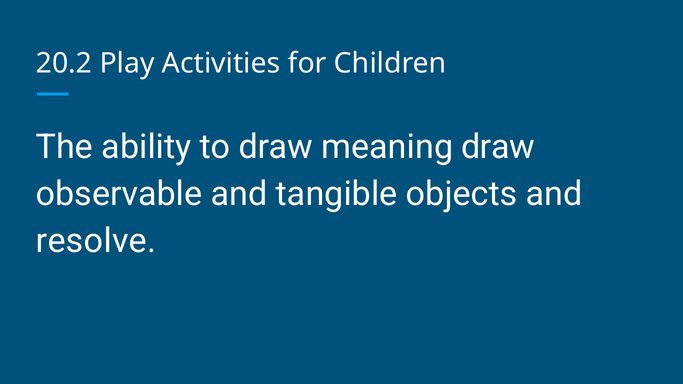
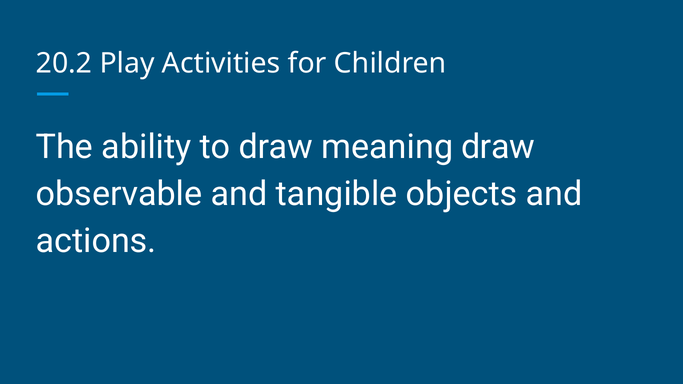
resolve: resolve -> actions (96, 241)
